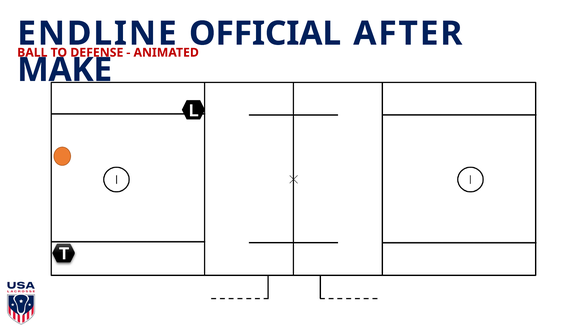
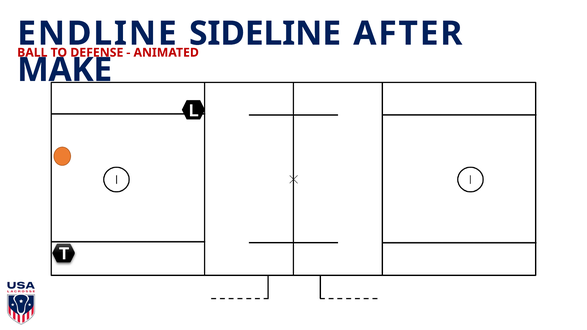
OFFICIAL: OFFICIAL -> SIDELINE (265, 34)
